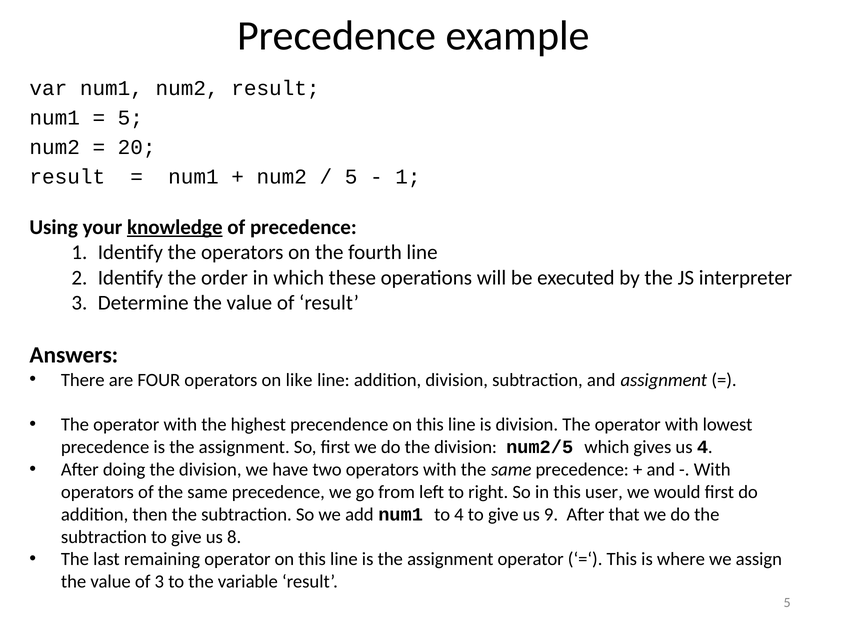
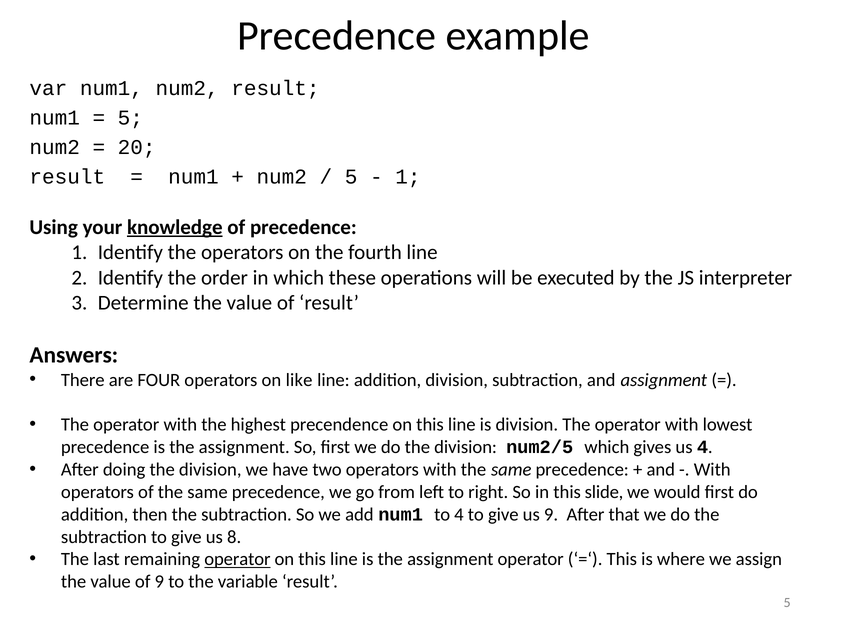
user: user -> slide (604, 492)
operator underline: none -> present (237, 559)
of 3: 3 -> 9 (159, 582)
